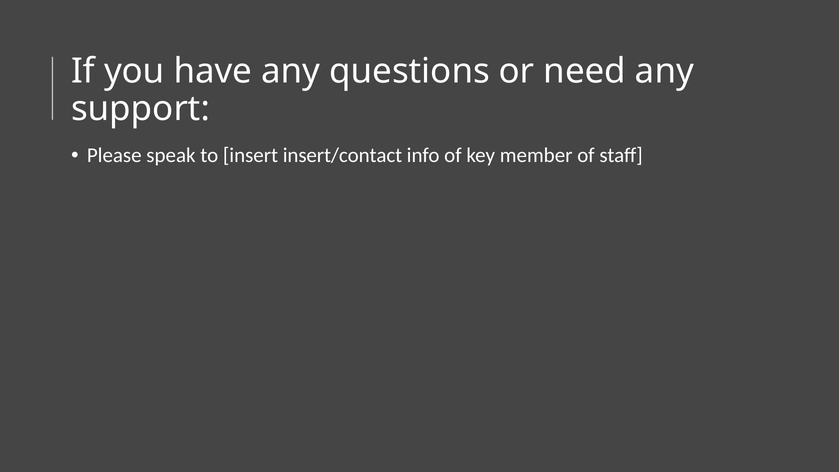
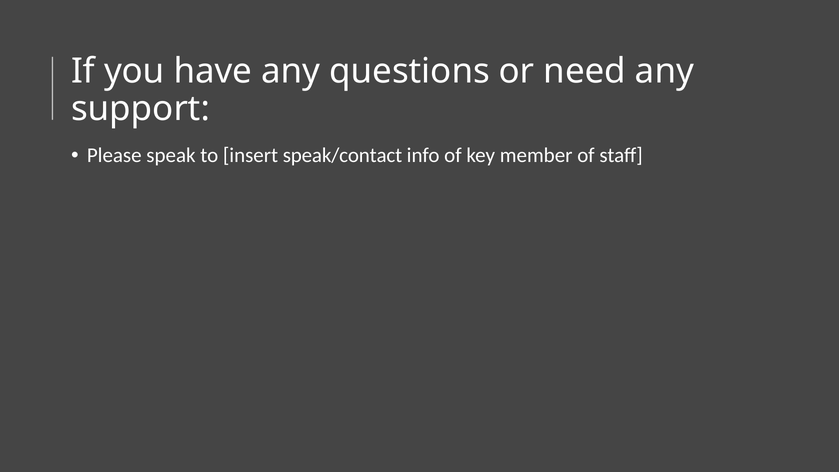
insert/contact: insert/contact -> speak/contact (342, 155)
